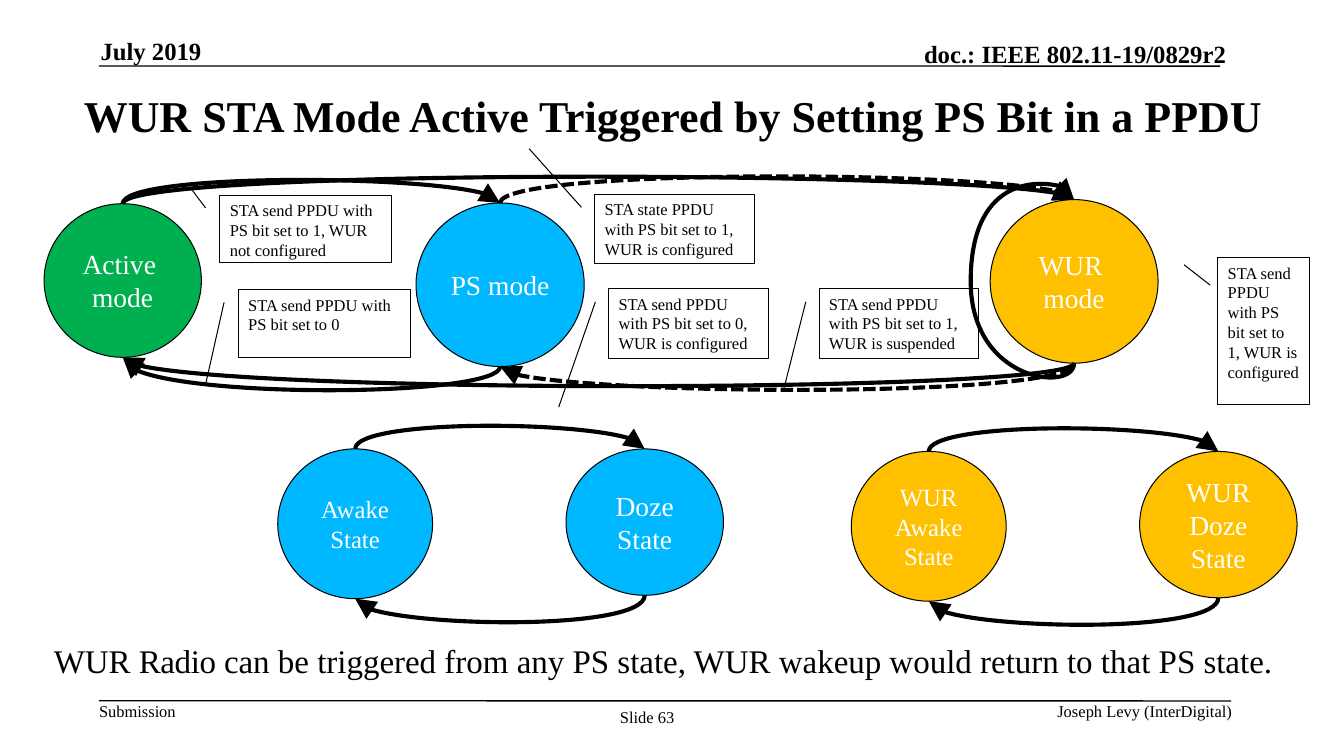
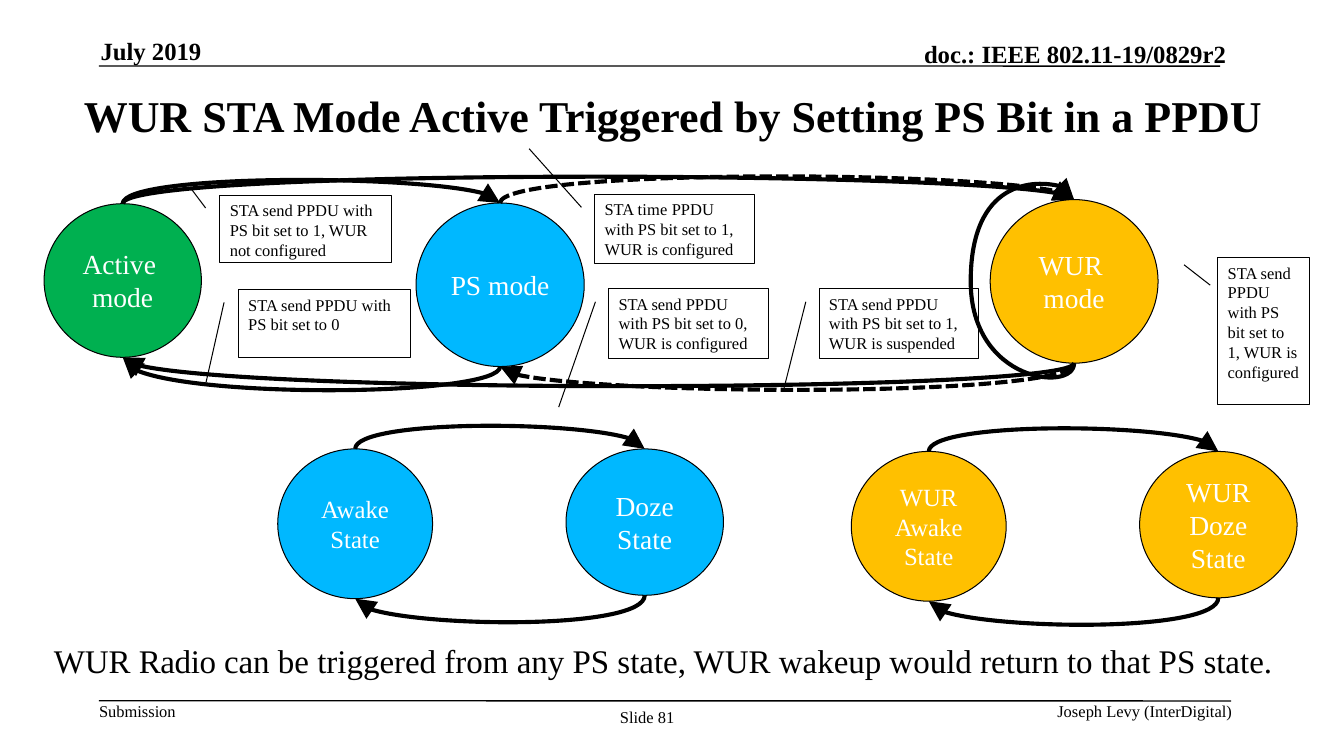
STA state: state -> time (653, 210)
63: 63 -> 81 (666, 718)
